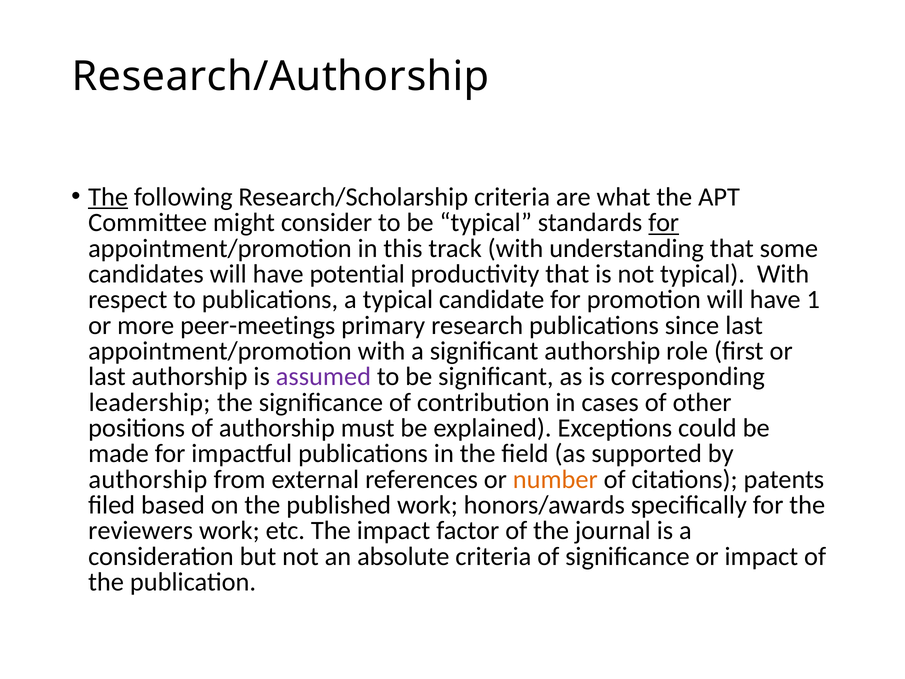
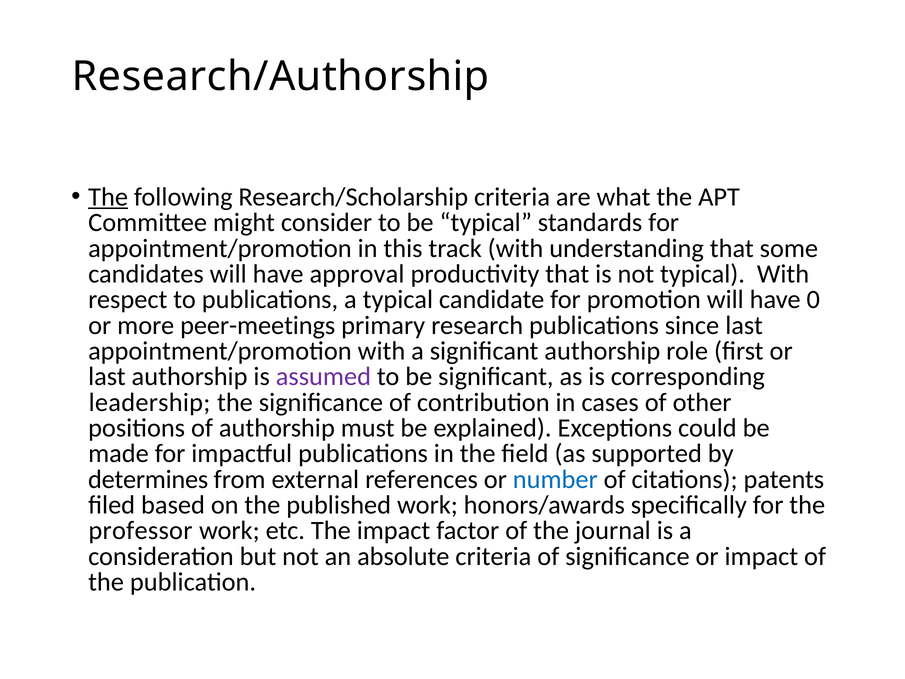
for underline: present -> none (664, 223)
potential: potential -> approval (357, 274)
1: 1 -> 0 (813, 300)
authorship: authorship -> determines (148, 479)
number colour: orange -> blue (555, 479)
reviewers: reviewers -> professor (140, 531)
